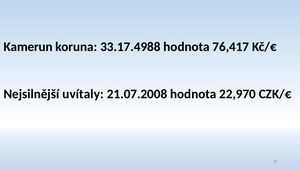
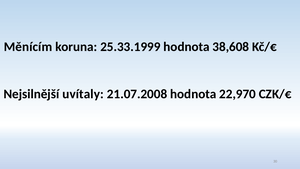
Kamerun: Kamerun -> Měnícím (28, 47)
33.17.4988: 33.17.4988 -> 25.33.1999 (130, 47)
76,417: 76,417 -> 38,608 (231, 47)
